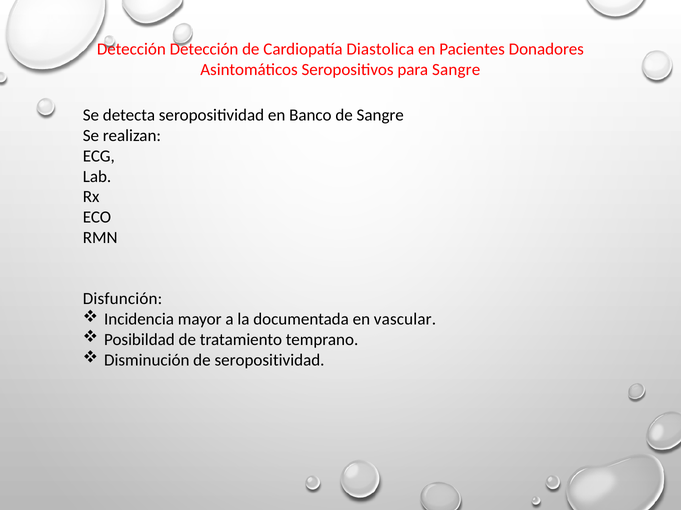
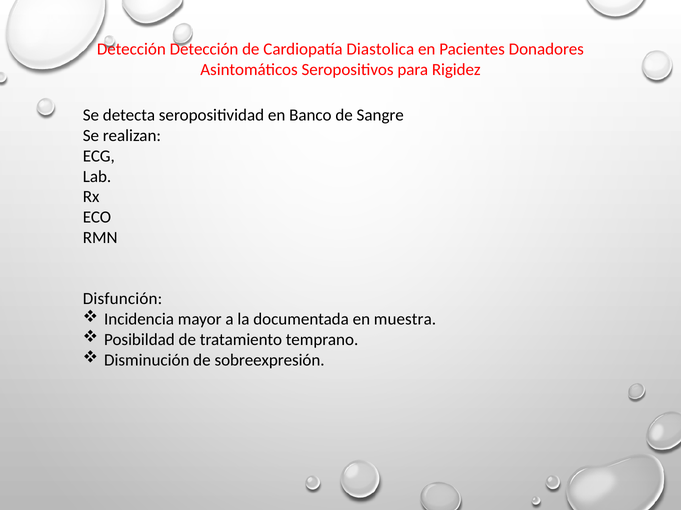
para Sangre: Sangre -> Rigidez (456, 70)
vascular: vascular -> muestra (405, 320)
de seropositividad: seropositividad -> sobreexpresión (270, 361)
